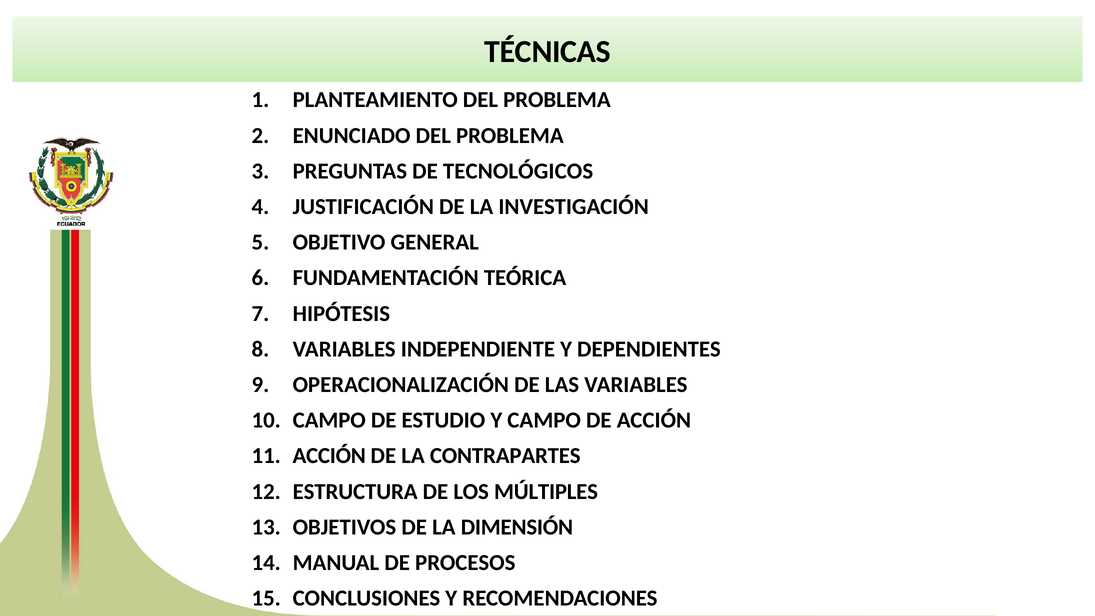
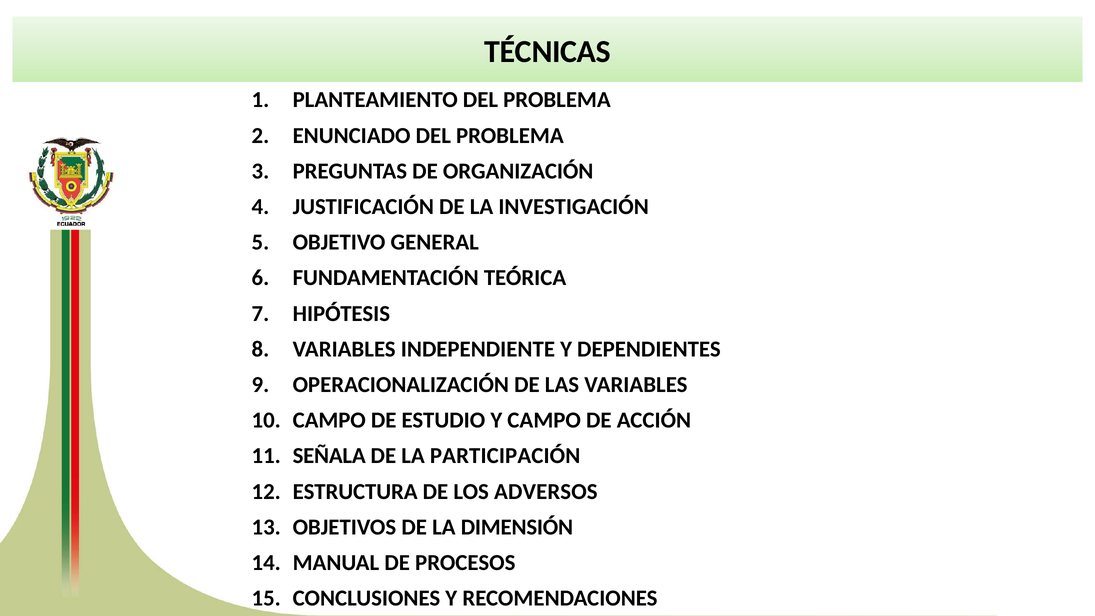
TECNOLÓGICOS: TECNOLÓGICOS -> ORGANIZACIÓN (518, 171)
ACCIÓN: ACCIÓN -> SEÑALA (329, 456)
CONTRAPARTES: CONTRAPARTES -> PARTICIPACIÓN (505, 456)
MÚLTIPLES: MÚLTIPLES -> ADVERSOS (546, 491)
